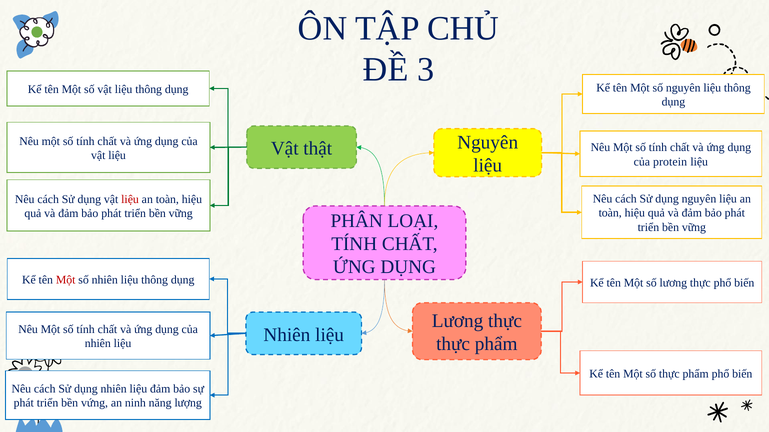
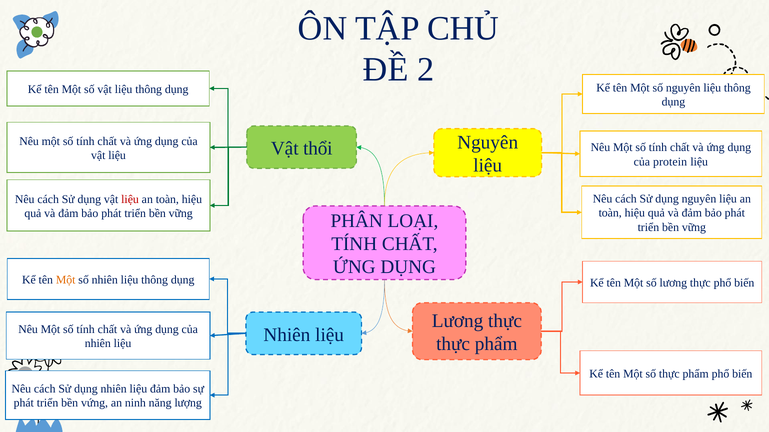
3: 3 -> 2 (426, 69)
thật: thật -> thổi (318, 149)
Một colour: red -> orange (66, 280)
